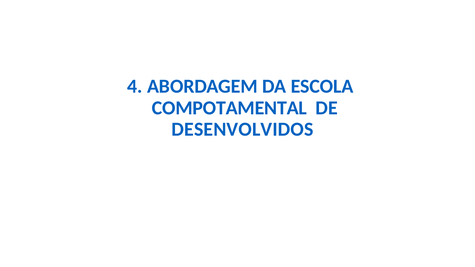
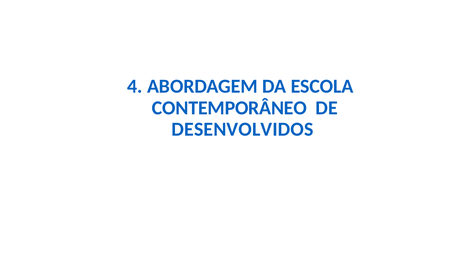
COMPOTAMENTAL: COMPOTAMENTAL -> CONTEMPORÂNEO (229, 108)
